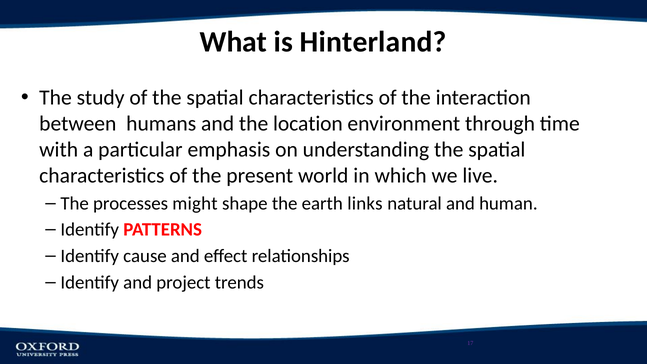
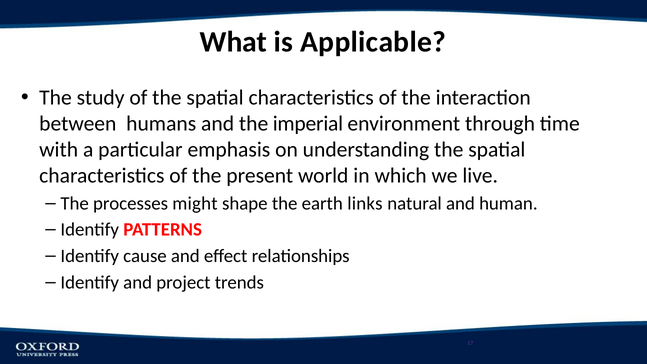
Hinterland: Hinterland -> Applicable (373, 42)
location: location -> imperial (308, 124)
